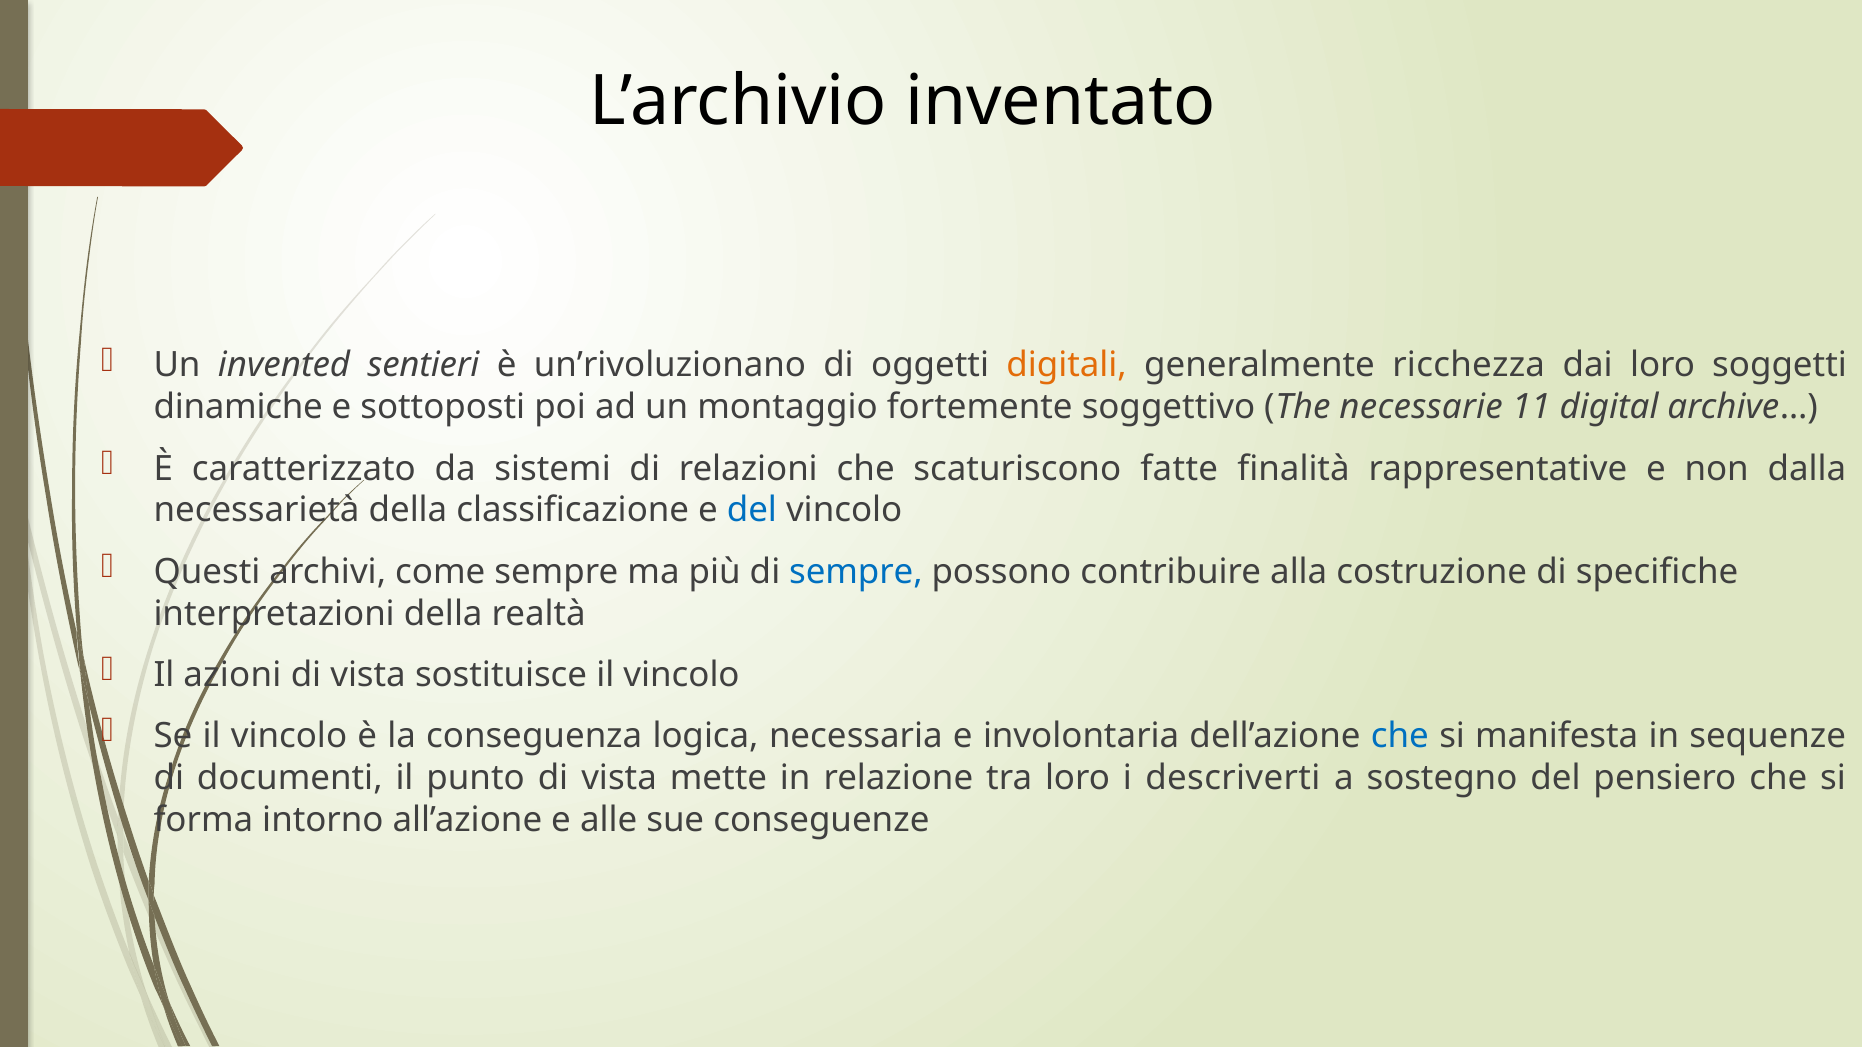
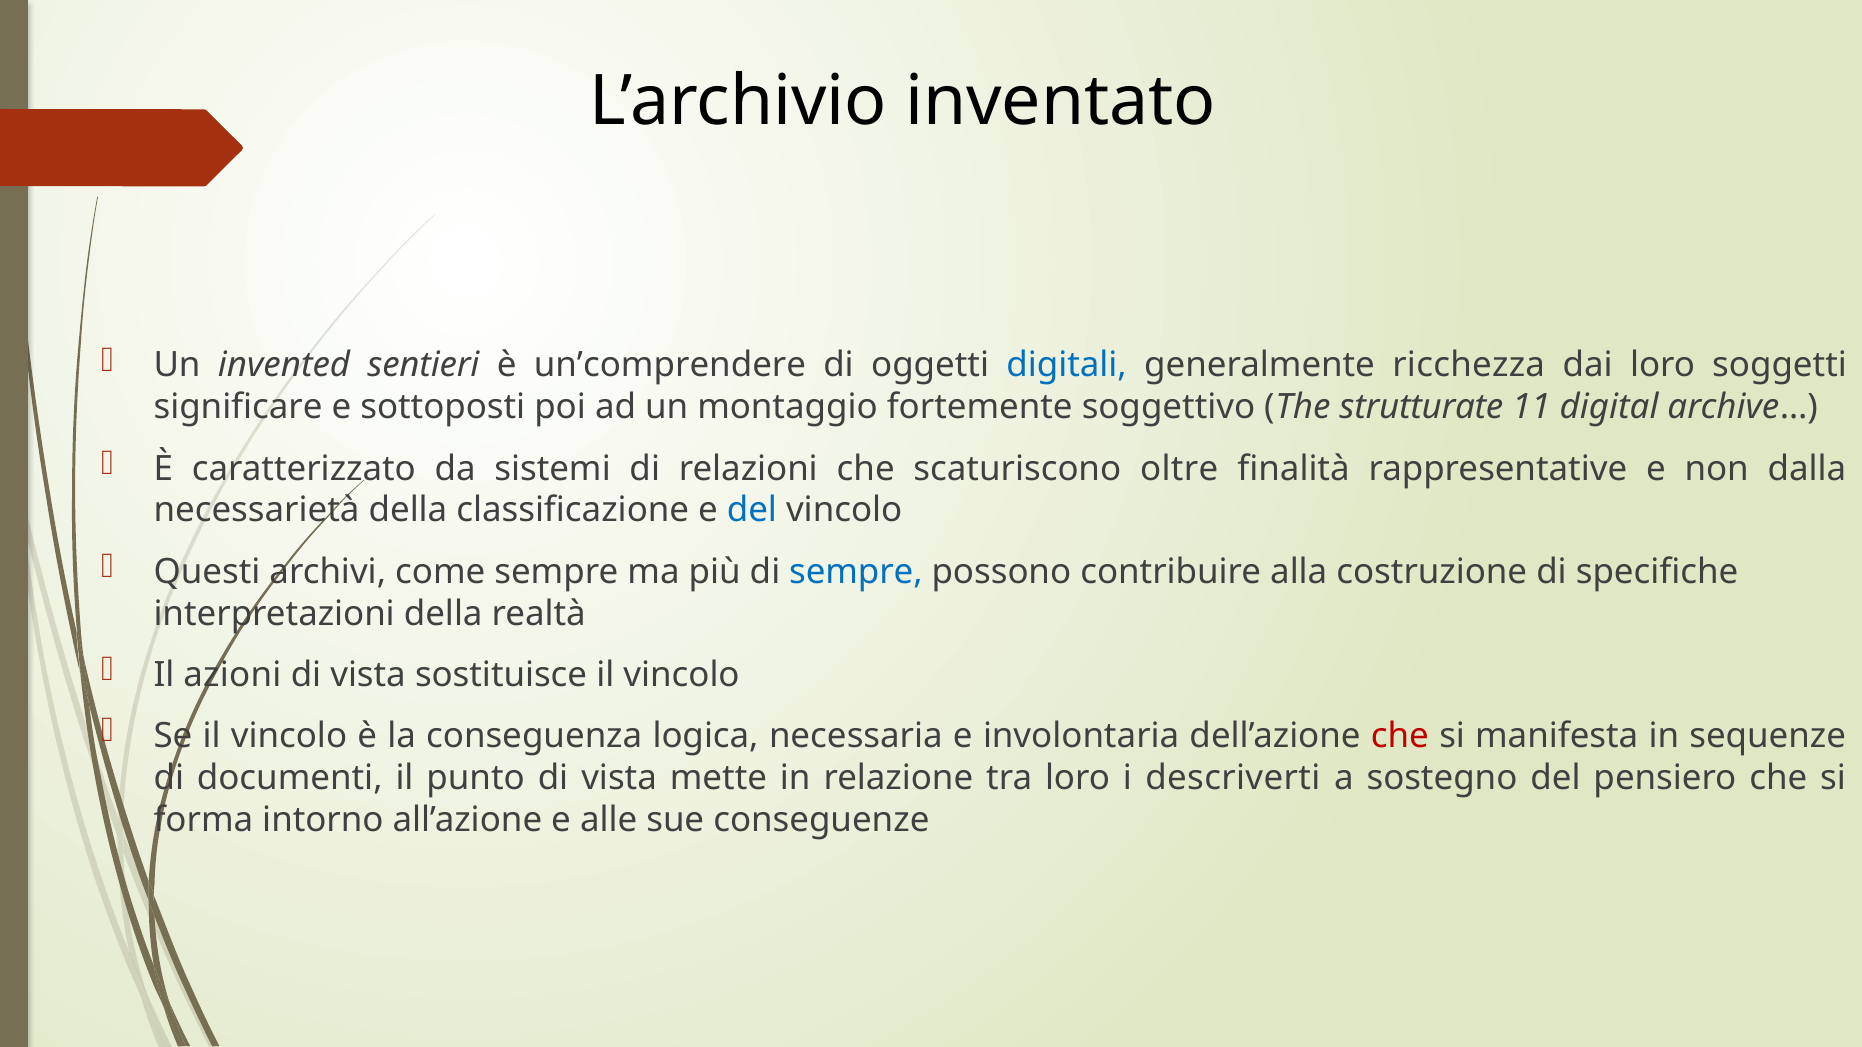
un’rivoluzionano: un’rivoluzionano -> un’comprendere (670, 365)
digitali colour: orange -> blue (1067, 365)
dinamiche: dinamiche -> significare (238, 407)
necessarie: necessarie -> strutturate (1421, 407)
fatte: fatte -> oltre (1179, 469)
che colour: blue -> red (1400, 736)
